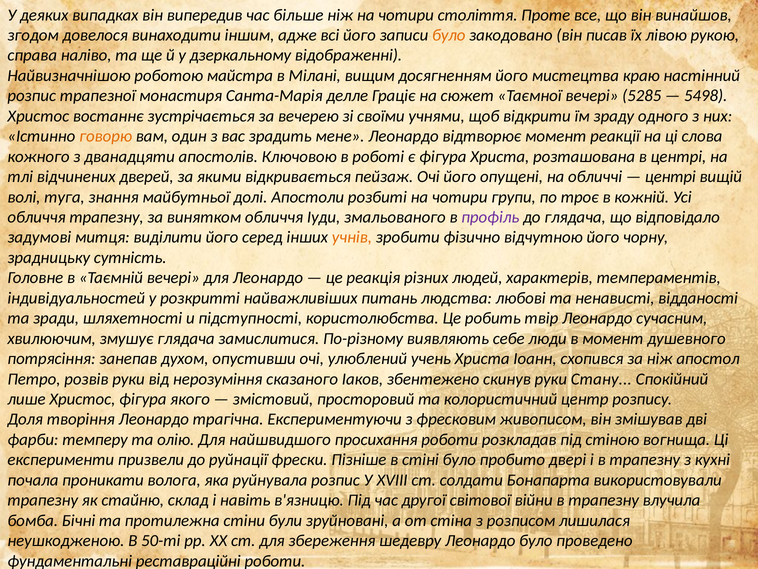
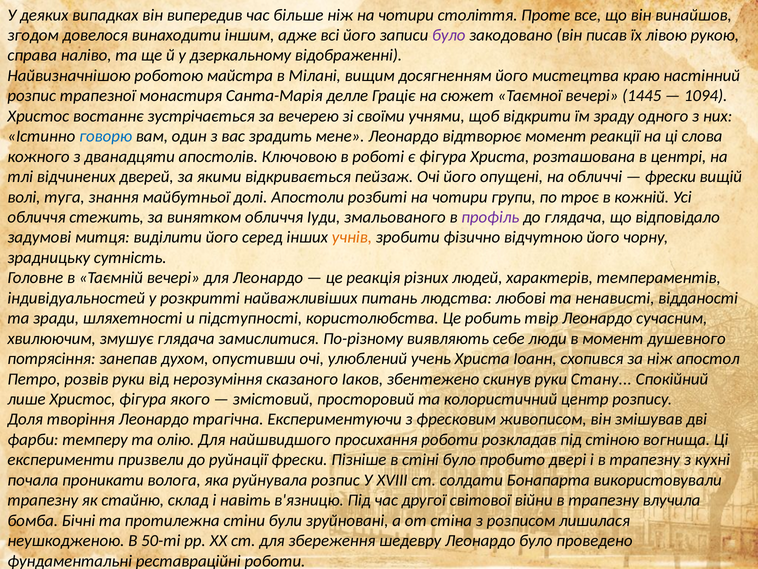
було colour: orange -> purple (449, 35)
5285: 5285 -> 1445 (642, 96)
5498: 5498 -> 1094 (706, 96)
говорю colour: orange -> blue (106, 136)
центрі: центрі -> фрески (670, 177)
обличчя трапезну: трапезну -> стежить (107, 217)
